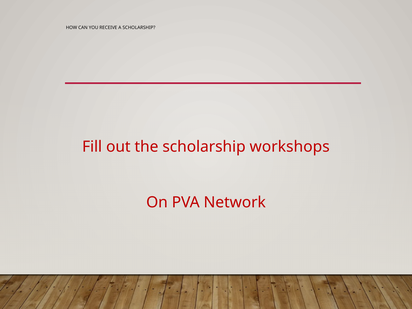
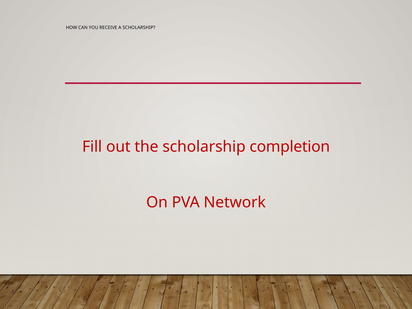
workshops: workshops -> completion (290, 147)
